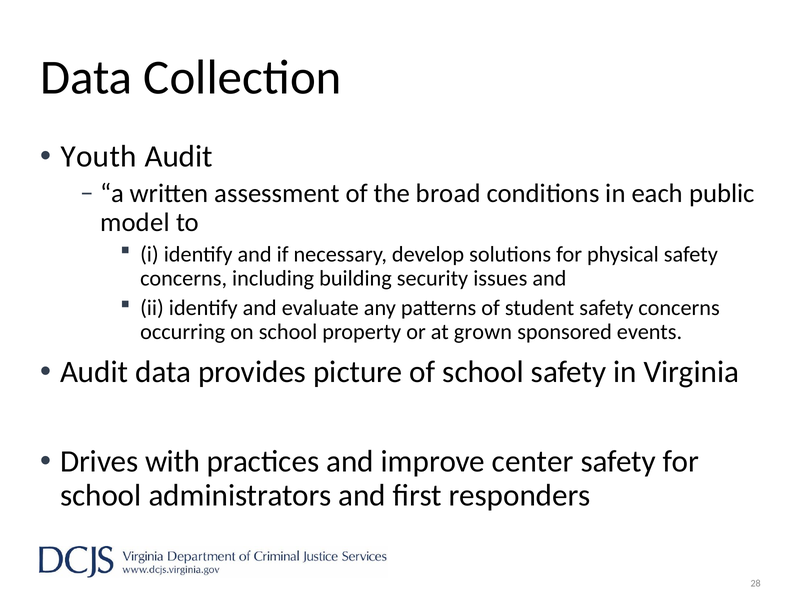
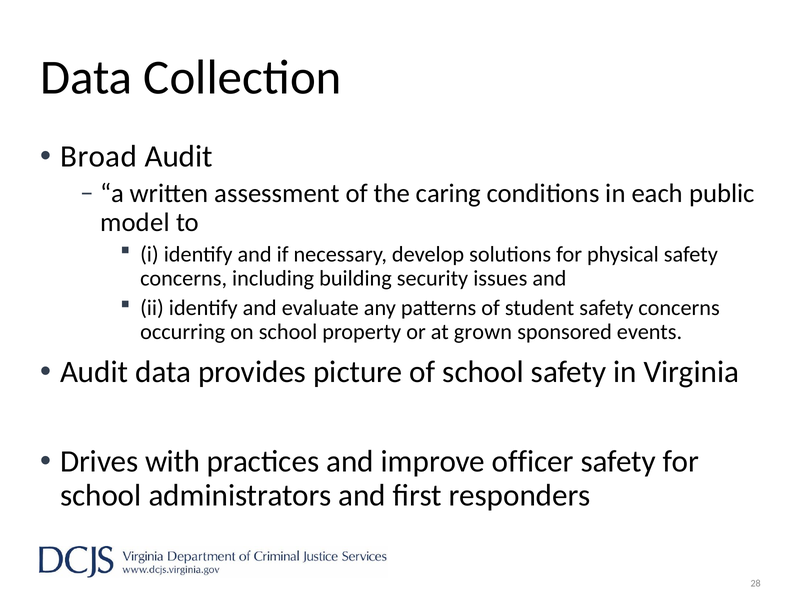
Youth: Youth -> Broad (99, 157)
broad: broad -> caring (448, 193)
center: center -> officer (533, 461)
